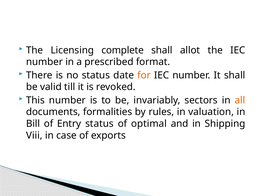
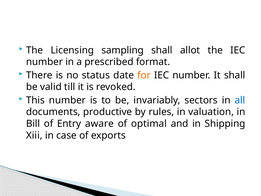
complete: complete -> sampling (123, 50)
all colour: orange -> blue (240, 100)
formalities: formalities -> productive (108, 112)
Entry status: status -> aware (99, 124)
Viii: Viii -> Xiii (34, 135)
